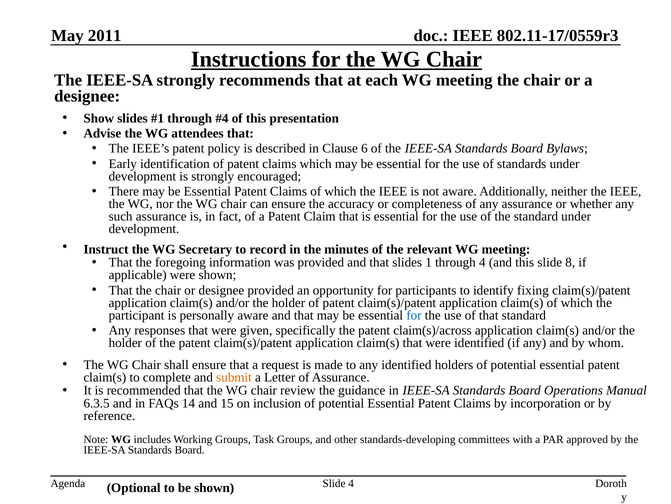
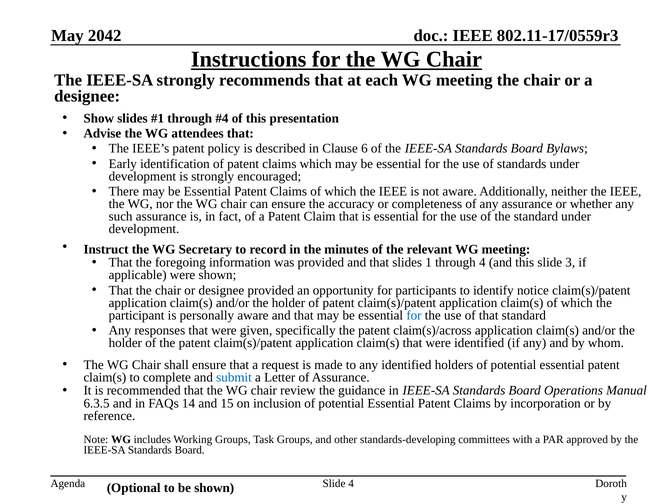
2011: 2011 -> 2042 (105, 36)
8: 8 -> 3 (570, 262)
fixing: fixing -> notice (533, 290)
submit colour: orange -> blue (234, 377)
